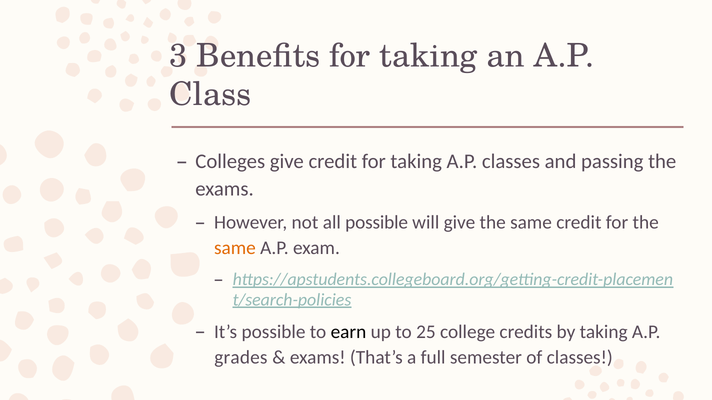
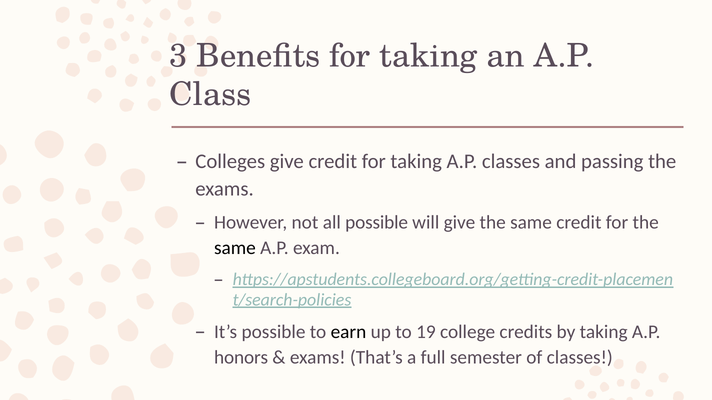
same colour: orange -> black (235, 248)
25: 25 -> 19 (426, 332)
grades: grades -> honors (241, 358)
